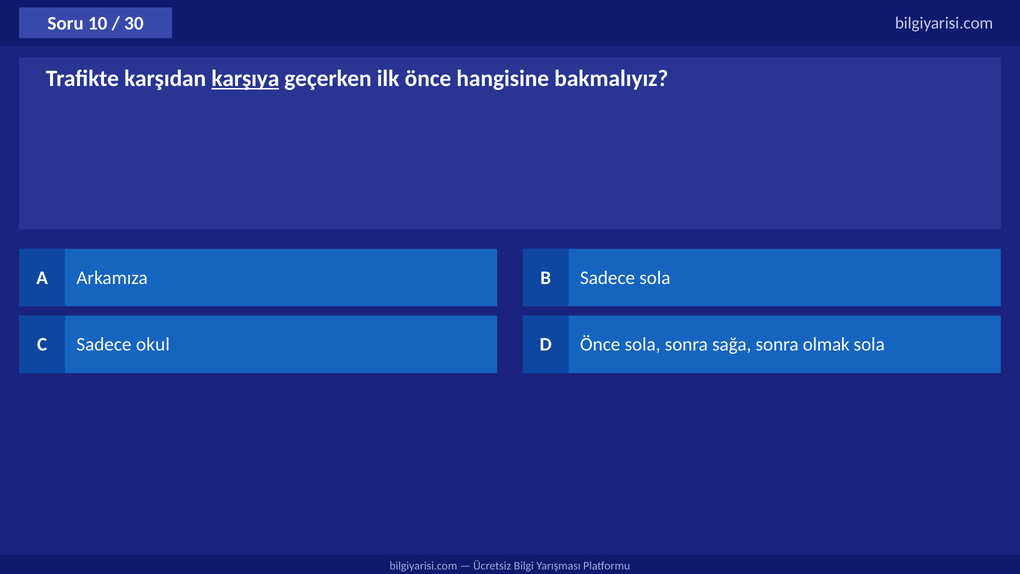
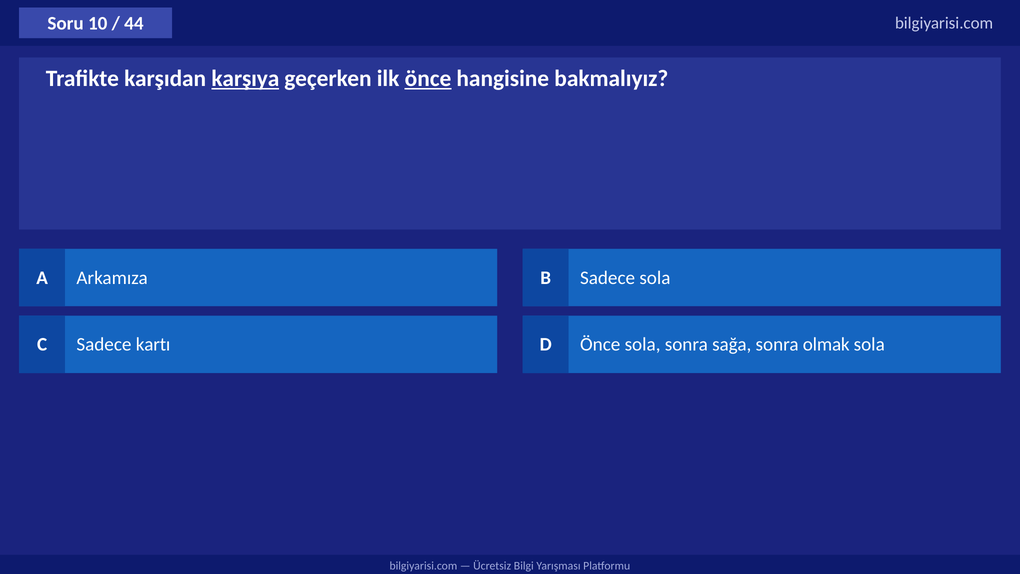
30: 30 -> 44 (134, 23)
önce underline: none -> present (428, 79)
okul: okul -> kartı (153, 344)
